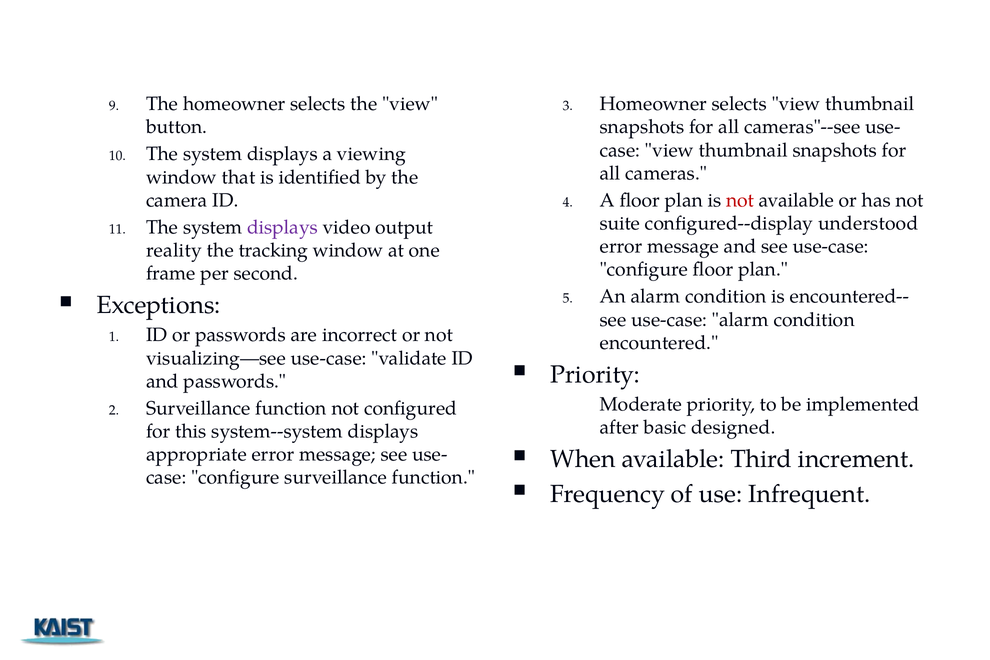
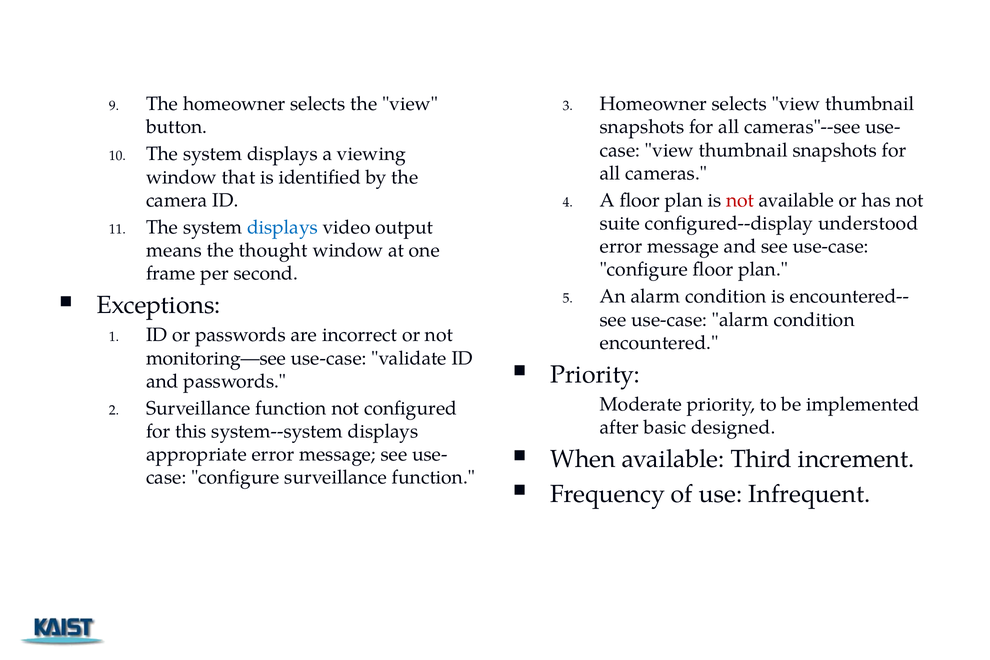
displays colour: purple -> blue (283, 227)
reality: reality -> means (174, 250)
tracking: tracking -> thought (273, 250)
visualizing—see: visualizing—see -> monitoring—see (216, 358)
